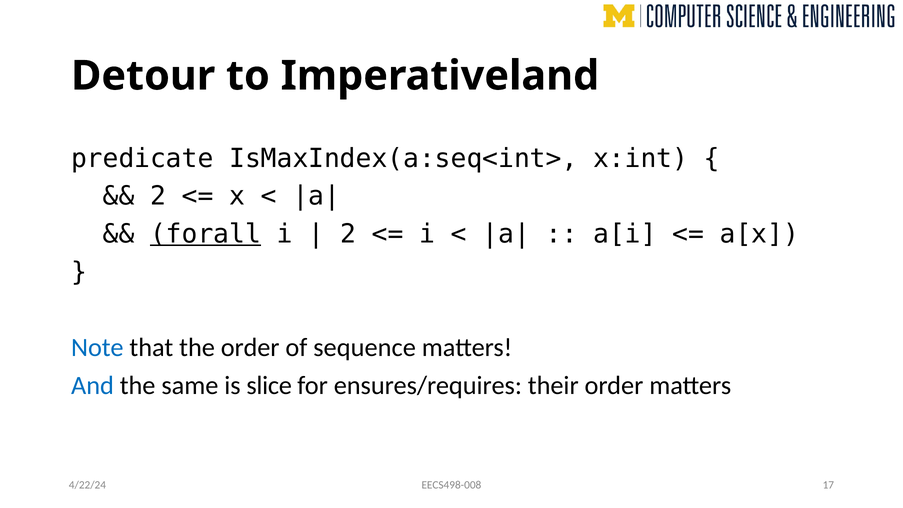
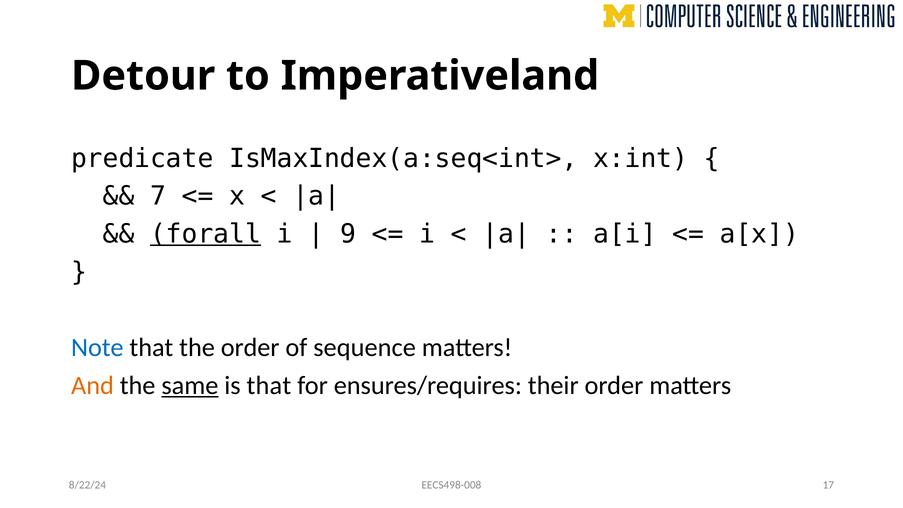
2: 2 -> 7 (158, 196)
2: 2 -> 9 (348, 234)
And colour: blue -> orange (93, 385)
same underline: none -> present (190, 385)
is slice: slice -> that (269, 385)
4/22/24: 4/22/24 -> 8/22/24 (87, 485)
